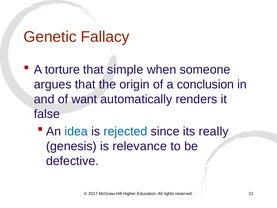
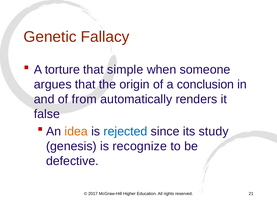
want: want -> from (84, 99)
idea colour: blue -> orange (76, 131)
really: really -> study (214, 131)
relevance: relevance -> recognize (140, 146)
